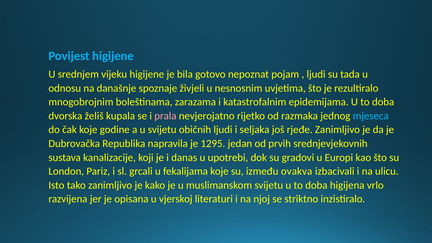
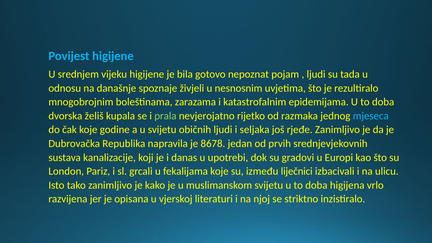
prala colour: pink -> light green (165, 116)
1295: 1295 -> 8678 (213, 144)
ovakva: ovakva -> liječnici (297, 171)
